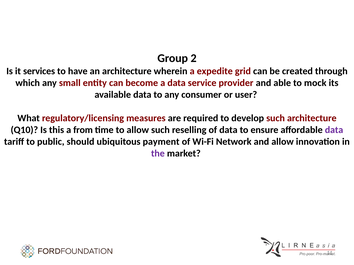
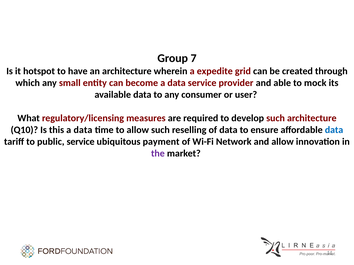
2: 2 -> 7 (194, 58)
services: services -> hotspot (39, 71)
this a from: from -> data (83, 130)
data colour: purple -> blue (334, 130)
public should: should -> service (81, 142)
